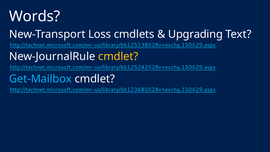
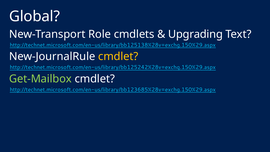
Words: Words -> Global (35, 16)
Loss: Loss -> Role (100, 34)
Get-Mailbox colour: light blue -> light green (40, 79)
